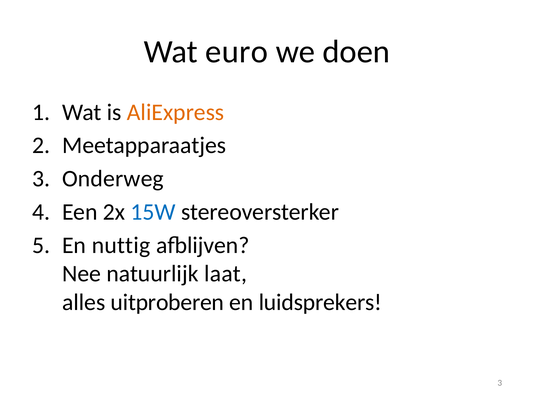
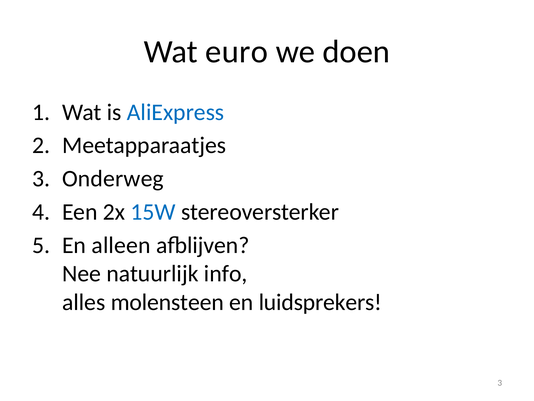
AliExpress colour: orange -> blue (176, 112)
nuttig: nuttig -> alleen (121, 245)
laat: laat -> info (226, 273)
uitproberen: uitproberen -> molensteen (167, 302)
